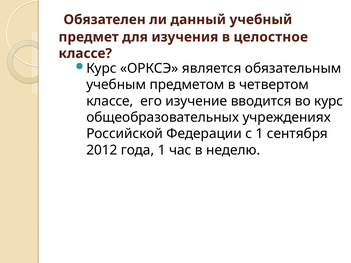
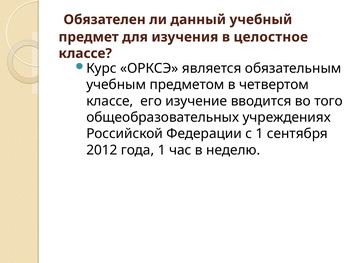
во курс: курс -> того (329, 101)
